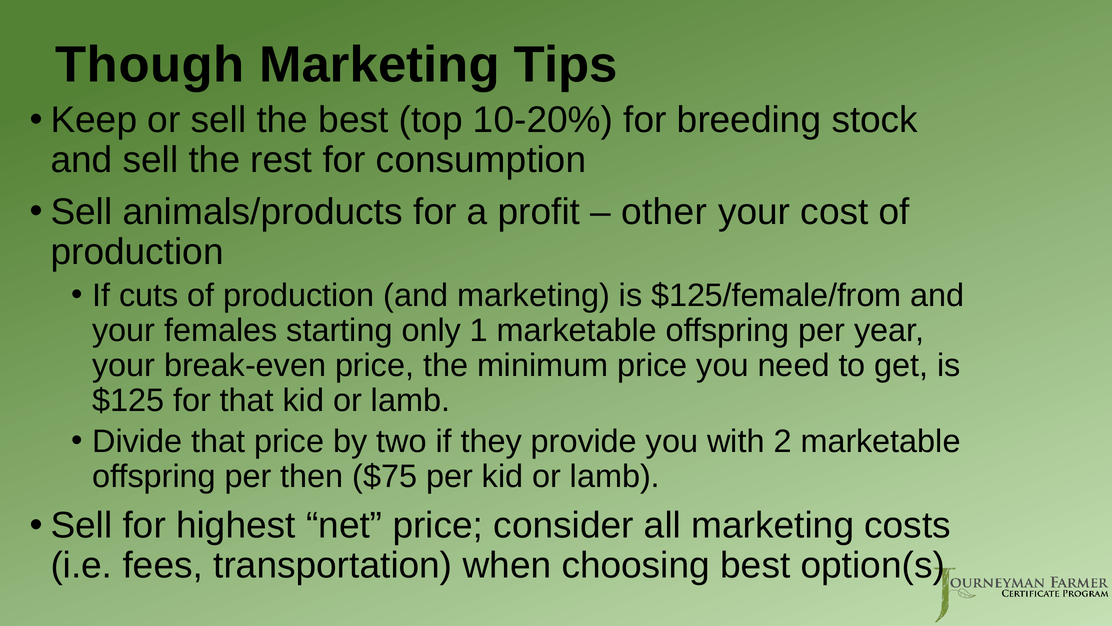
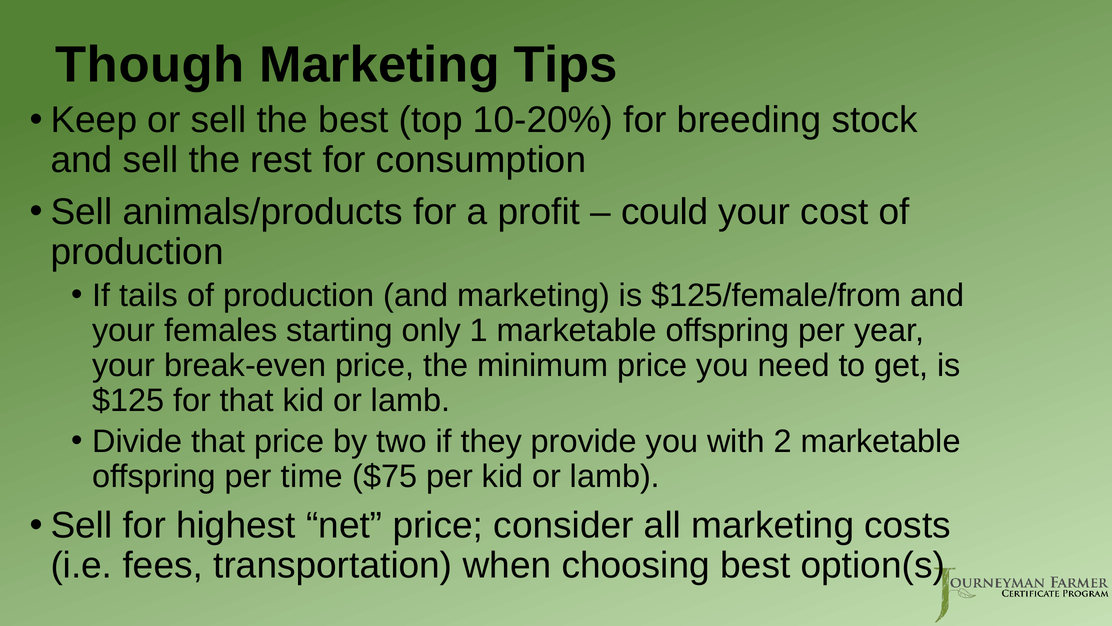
other: other -> could (665, 212)
cuts: cuts -> tails (149, 295)
then: then -> time (312, 476)
